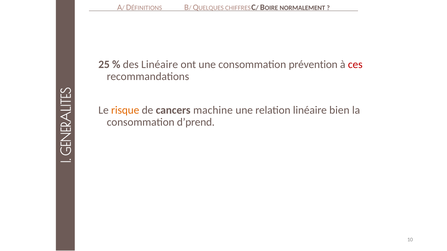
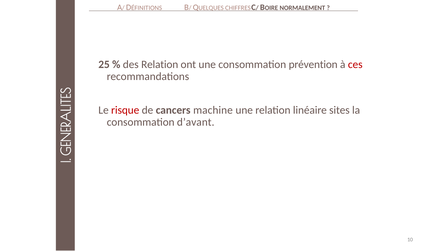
des Linéaire: Linéaire -> Relation (160, 65)
risque colour: orange -> red (125, 110)
bien: bien -> sites (339, 110)
d’prend: d’prend -> d’avant (196, 122)
